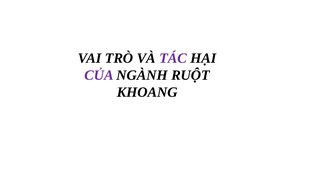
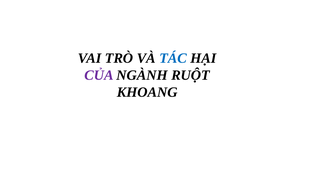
TÁC colour: purple -> blue (173, 58)
